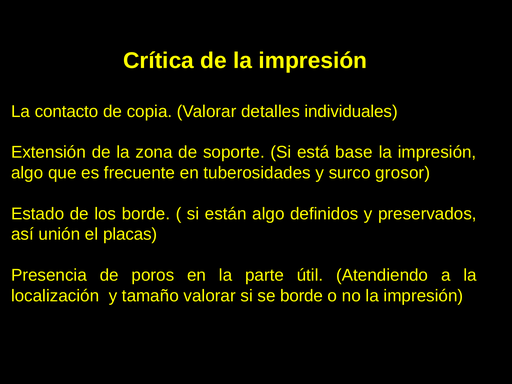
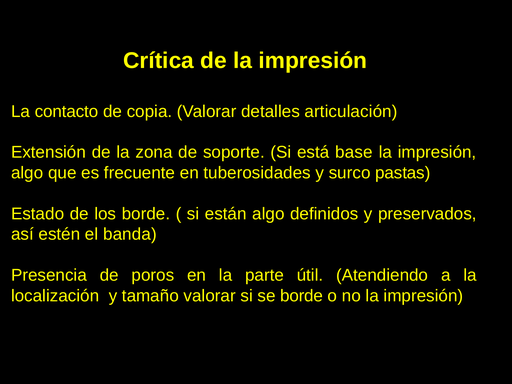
individuales: individuales -> articulación (351, 111)
grosor: grosor -> pastas (403, 173)
unión: unión -> estén (59, 234)
placas: placas -> banda (130, 234)
